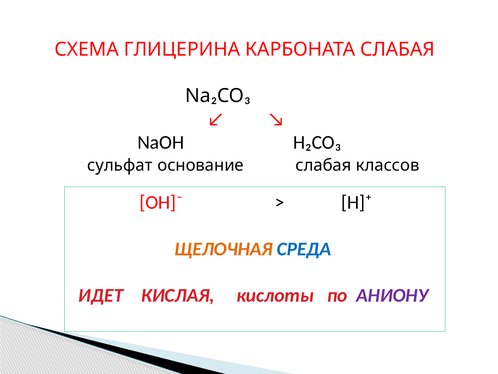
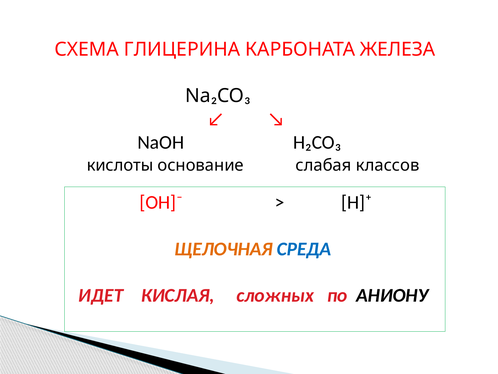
КАРБОНАТА СЛАБАЯ: СЛАБАЯ -> ЖЕЛЕЗА (398, 49)
сульфат: сульфат -> кислоты (120, 165)
кислоты: кислоты -> сложных (275, 295)
АНИОНУ colour: purple -> black (392, 295)
